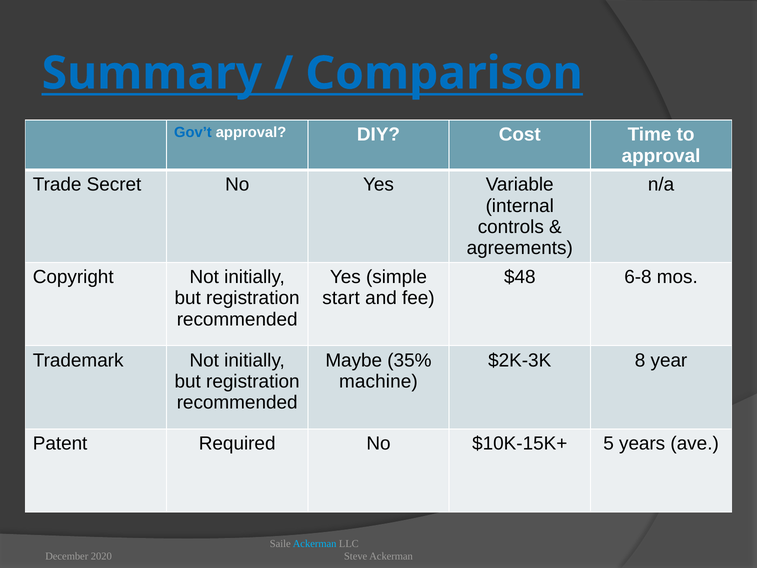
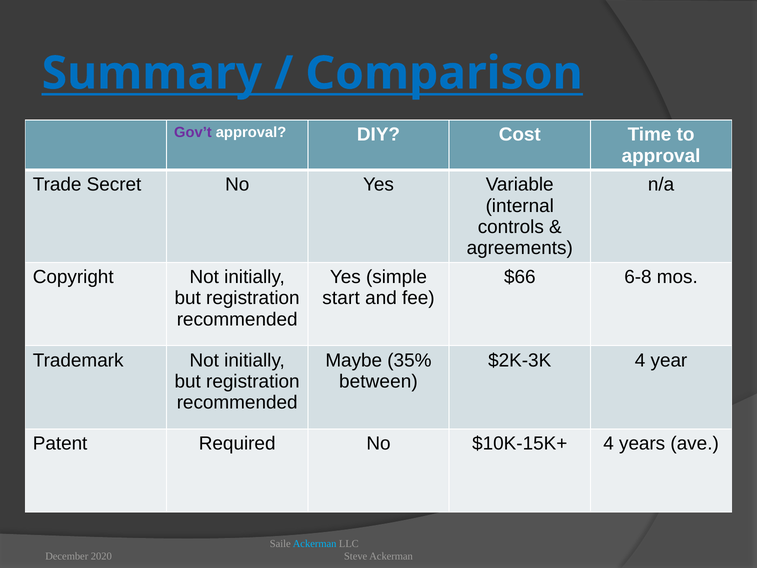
Gov’t colour: blue -> purple (193, 132)
$48: $48 -> $66 (520, 277)
$2K-3K 8: 8 -> 4 (640, 360)
machine: machine -> between (378, 381)
$10K-15K+ 5: 5 -> 4 (609, 443)
